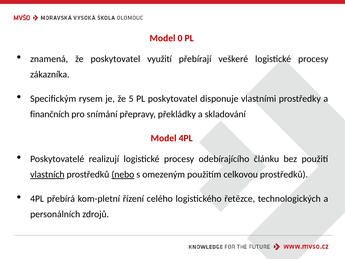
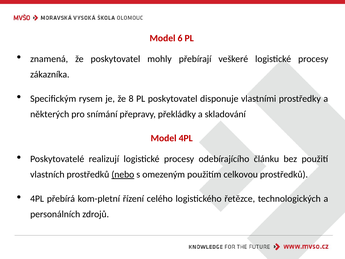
0: 0 -> 6 (180, 38)
využití: využití -> mohly (160, 59)
5: 5 -> 8 (131, 98)
finančních: finančních -> některých (50, 114)
vlastních underline: present -> none (47, 174)
